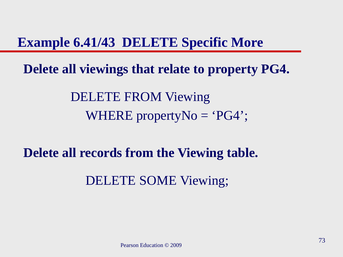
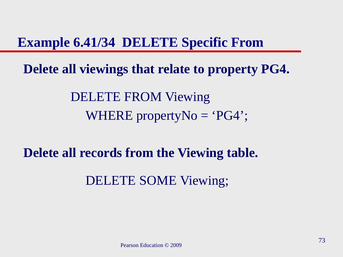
6.41/43: 6.41/43 -> 6.41/34 (94, 42)
Specific More: More -> From (247, 42)
